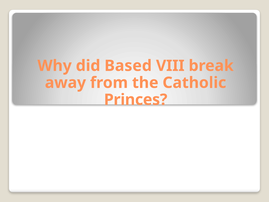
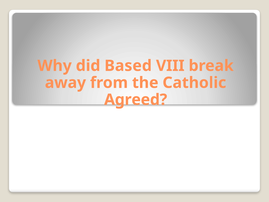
Princes: Princes -> Agreed (136, 100)
